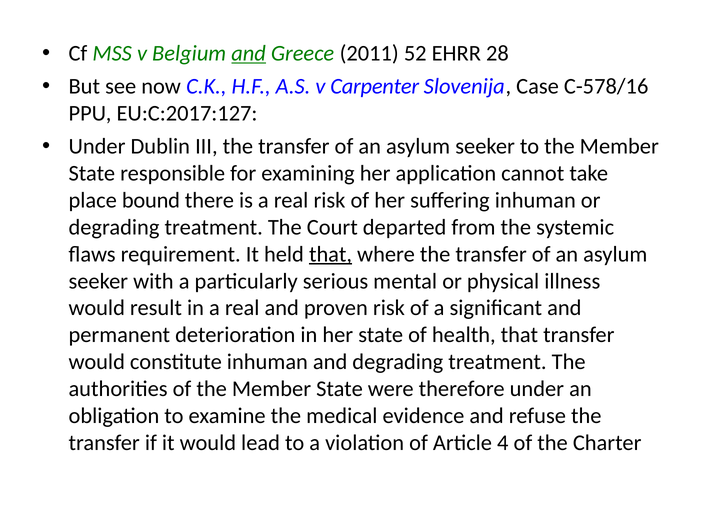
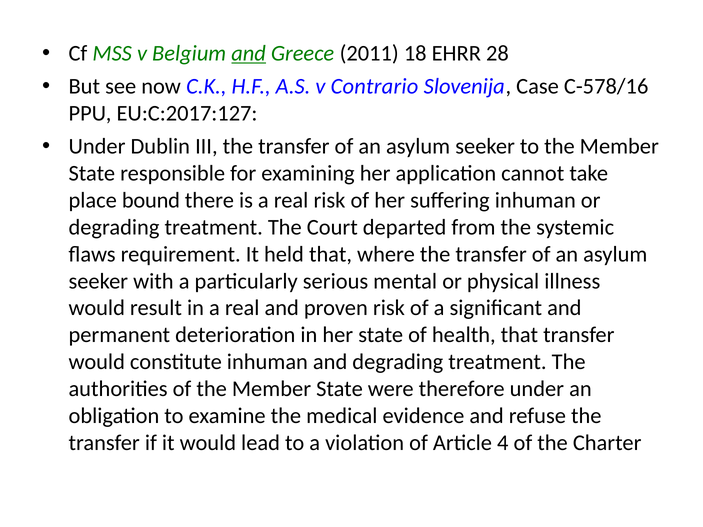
52: 52 -> 18 (415, 53)
Carpenter: Carpenter -> Contrario (374, 87)
that underline: present -> none (331, 254)
